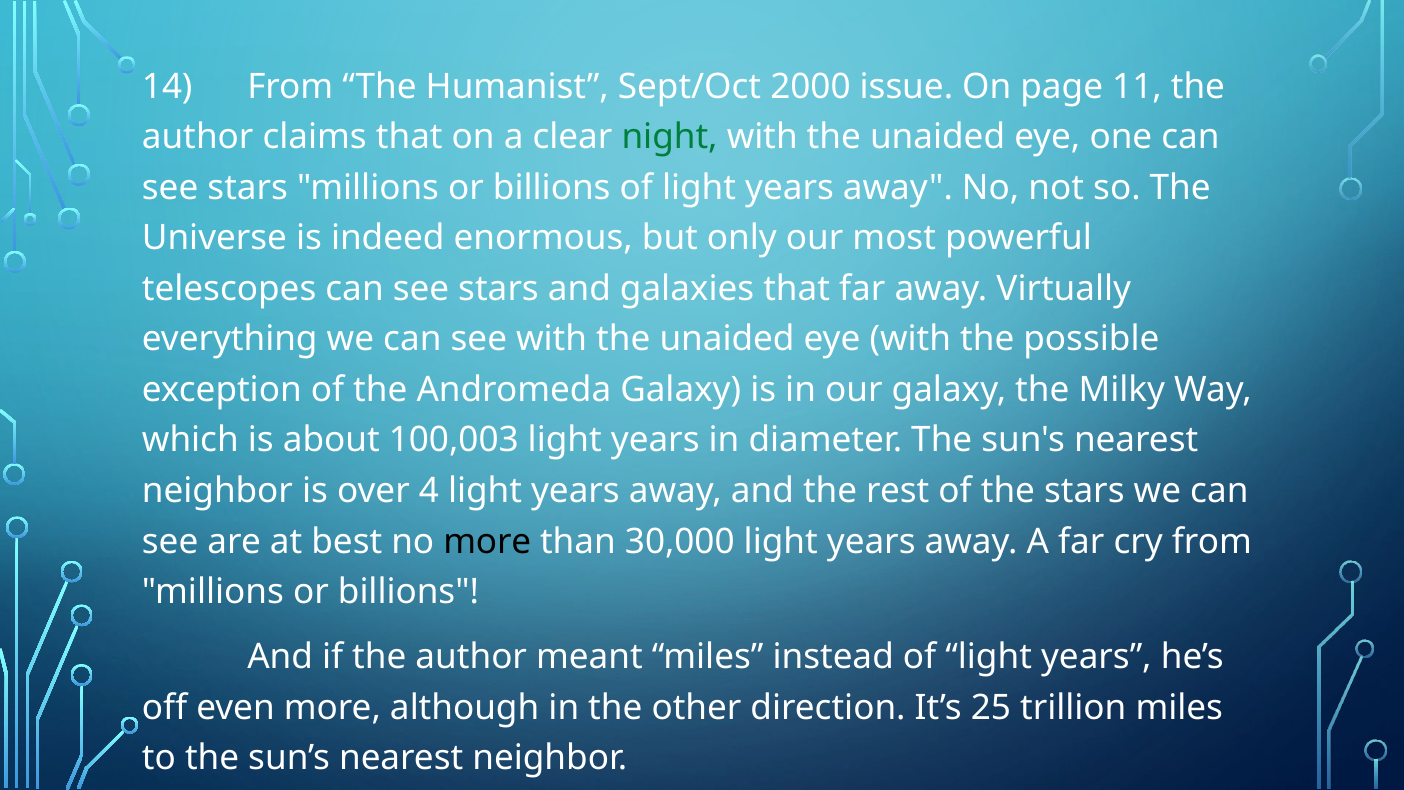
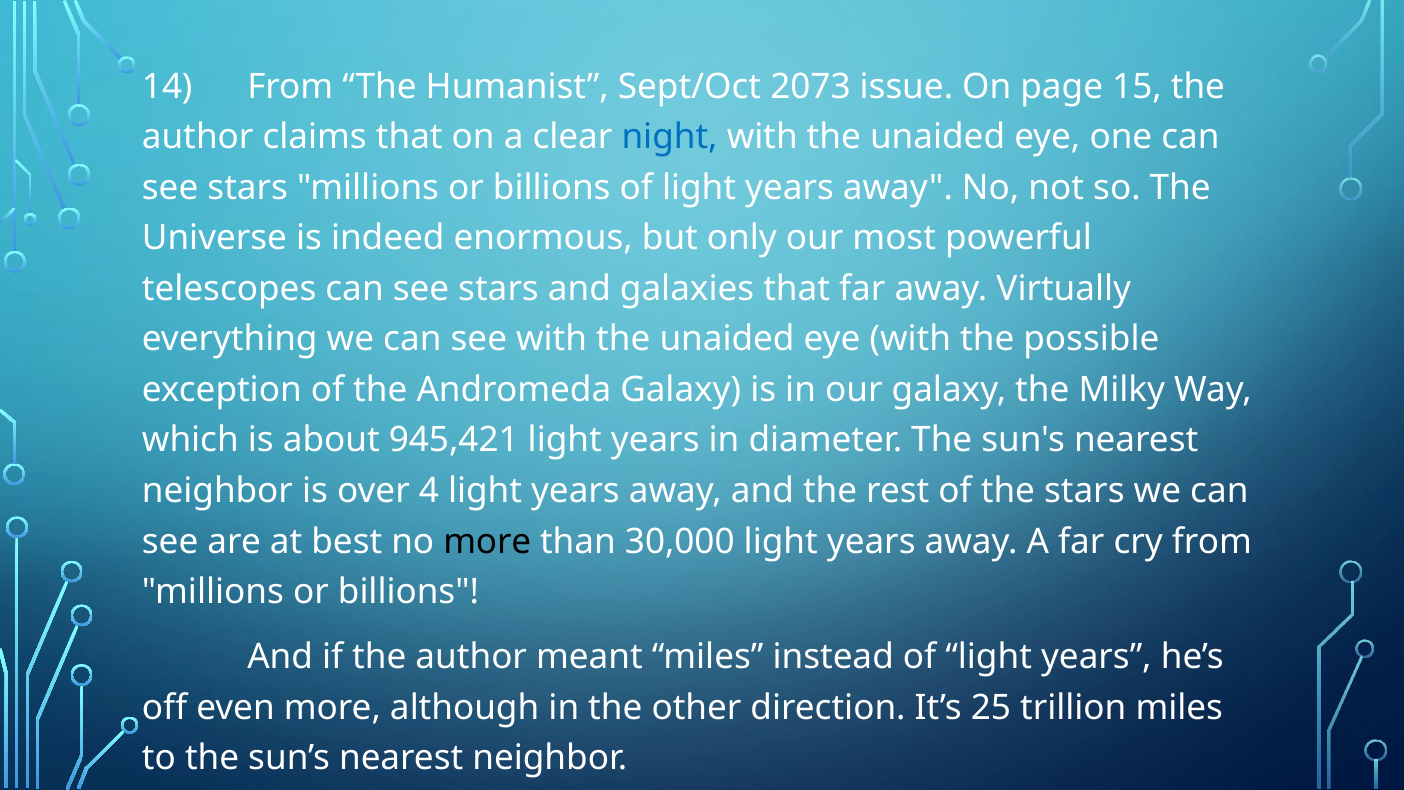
2000: 2000 -> 2073 (810, 86)
11: 11 -> 15 (1137, 86)
night colour: green -> blue (670, 137)
100,003: 100,003 -> 945,421 (454, 440)
